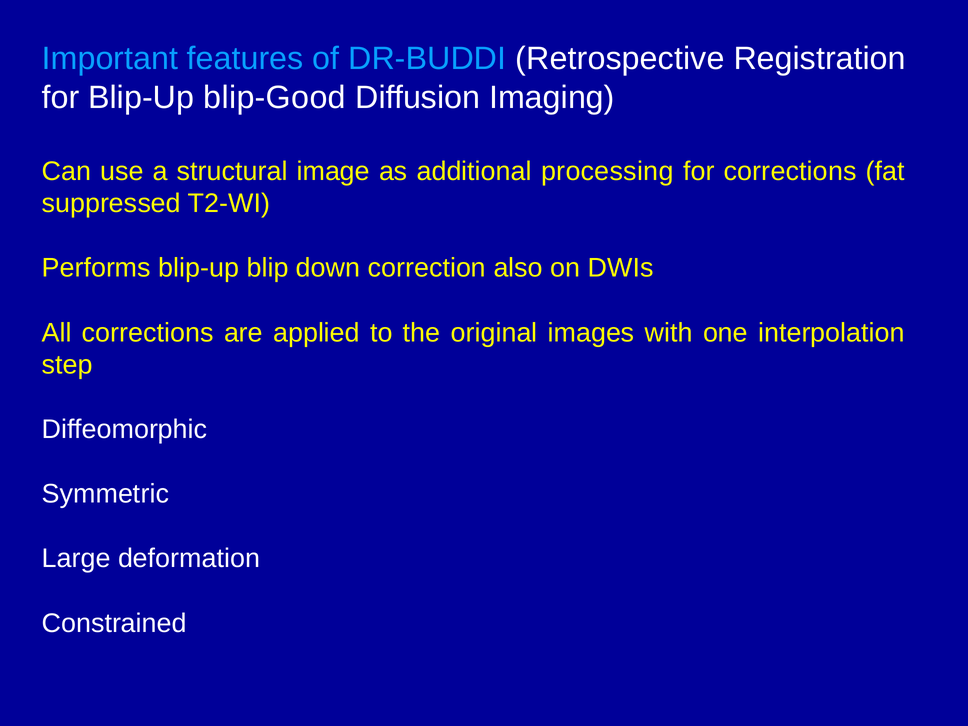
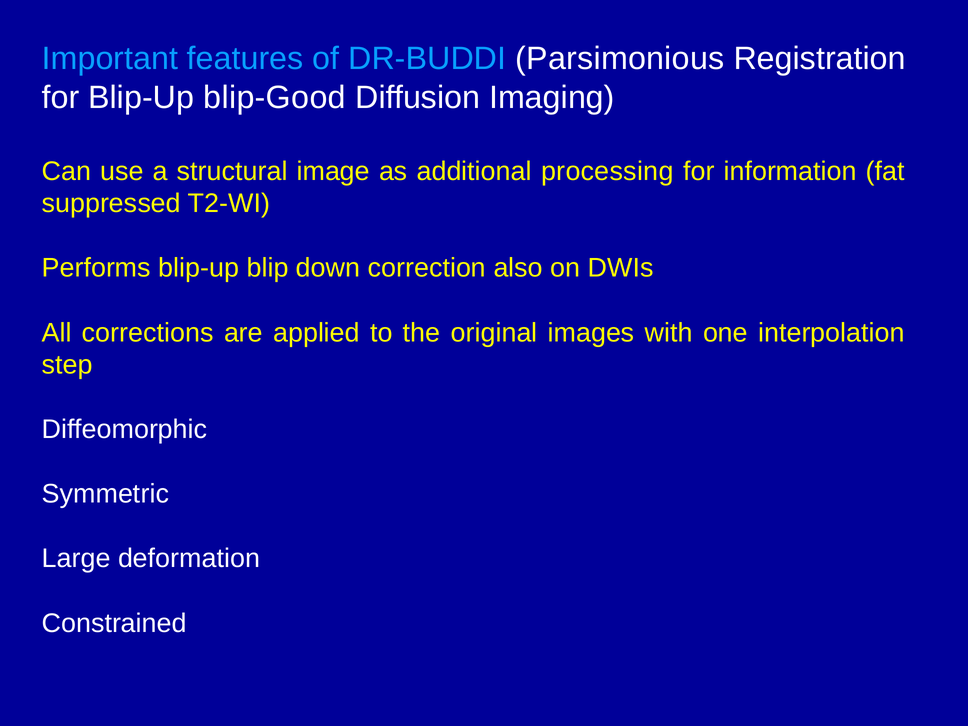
Retrospective: Retrospective -> Parsimonious (620, 59)
for corrections: corrections -> information (790, 171)
